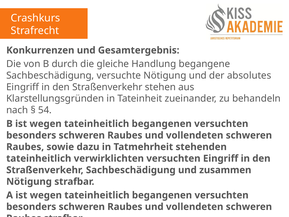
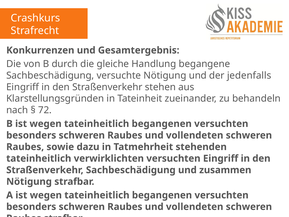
absolutes: absolutes -> jedenfalls (249, 75)
54: 54 -> 72 (45, 110)
